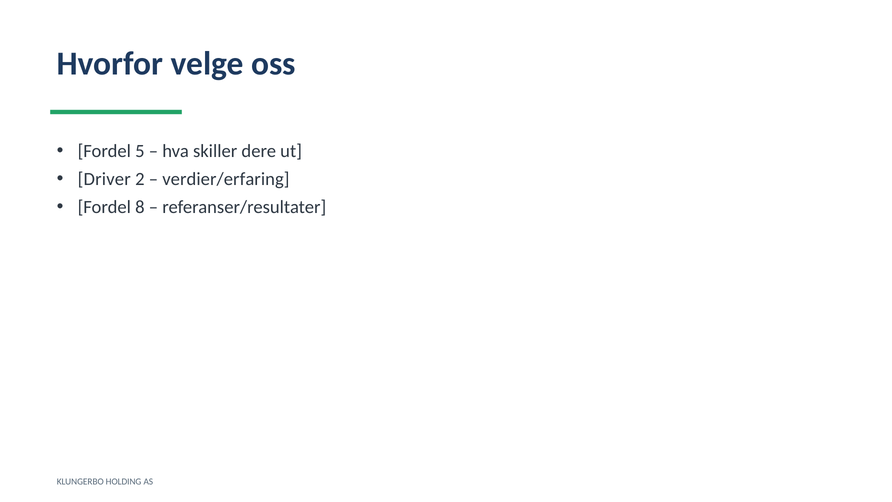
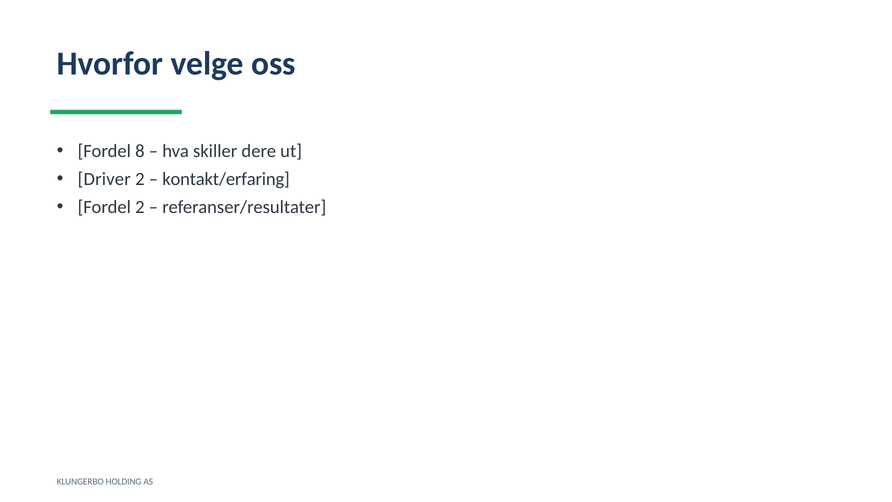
5: 5 -> 8 (140, 151)
verdier/erfaring: verdier/erfaring -> kontakt/erfaring (226, 179)
Fordel 8: 8 -> 2 (140, 207)
